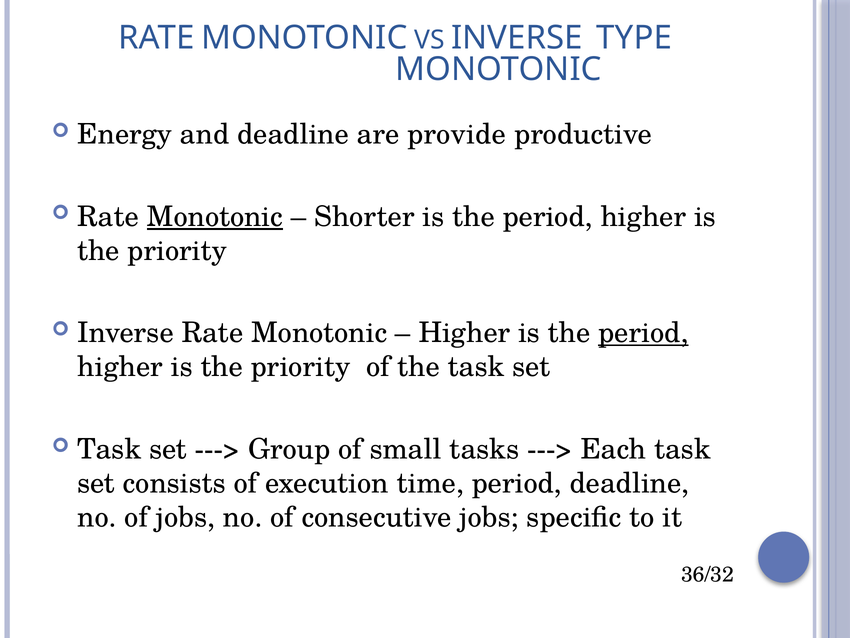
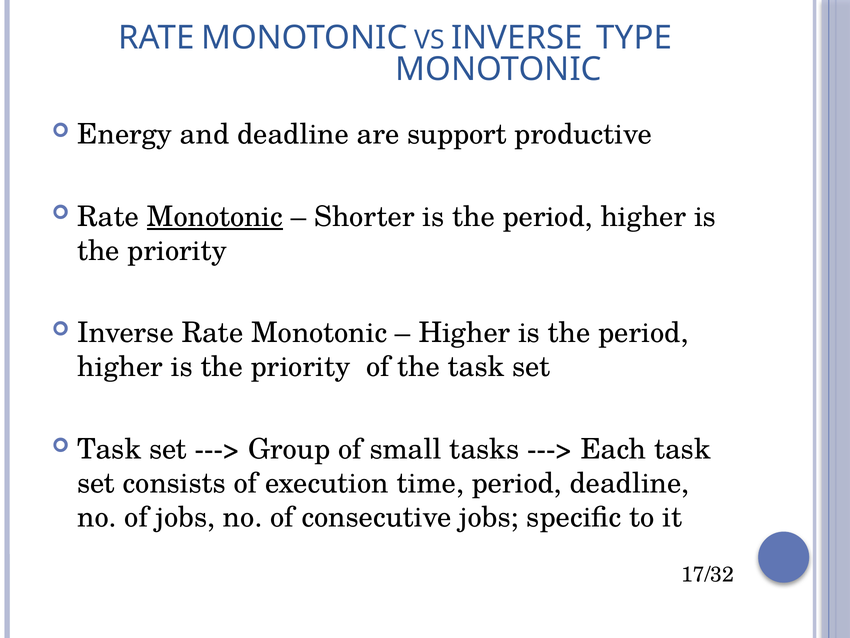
provide: provide -> support (457, 134)
period underline: present -> none (643, 333)
36/32: 36/32 -> 17/32 (708, 574)
